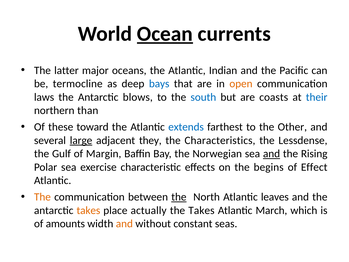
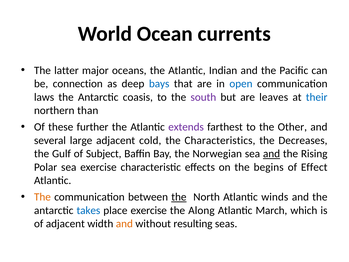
Ocean underline: present -> none (165, 34)
termocline: termocline -> connection (78, 84)
open colour: orange -> blue (241, 84)
blows: blows -> coasis (138, 97)
south colour: blue -> purple (203, 97)
coasts: coasts -> leaves (274, 97)
toward: toward -> further (93, 127)
extends colour: blue -> purple (186, 127)
large underline: present -> none (81, 140)
they: they -> cold (150, 140)
Lessdense: Lessdense -> Decreases (303, 140)
Margin: Margin -> Subject (104, 154)
leaves: leaves -> winds (275, 197)
takes colour: orange -> blue (88, 210)
place actually: actually -> exercise (149, 210)
the Takes: Takes -> Along (201, 210)
of amounts: amounts -> adjacent (65, 224)
constant: constant -> resulting (193, 224)
